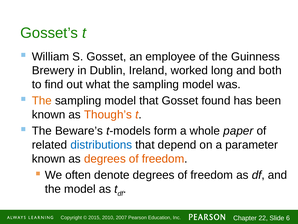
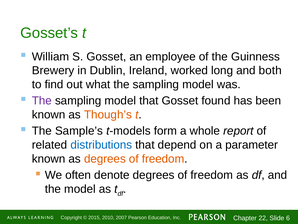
The colour: orange -> purple (42, 101)
Beware’s: Beware’s -> Sample’s (79, 131)
paper: paper -> report (238, 131)
